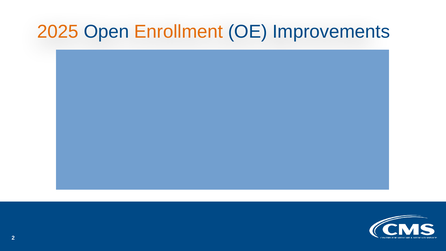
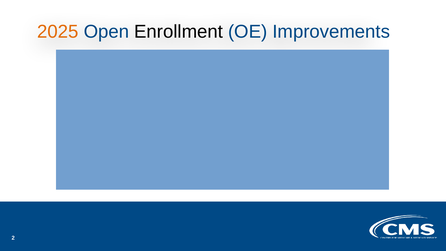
Enrollment colour: orange -> black (179, 32)
